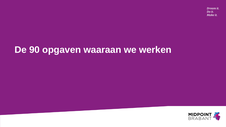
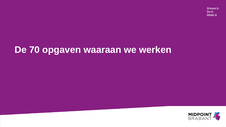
90: 90 -> 70 (34, 50)
